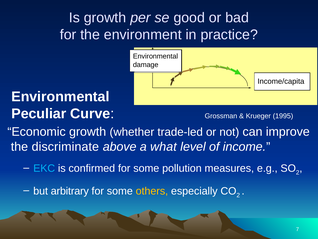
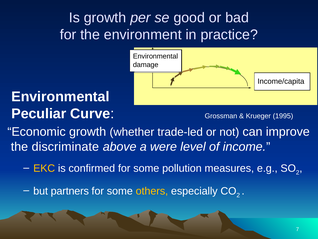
what: what -> were (164, 146)
EKC colour: light blue -> yellow (44, 168)
arbitrary: arbitrary -> partners (70, 191)
